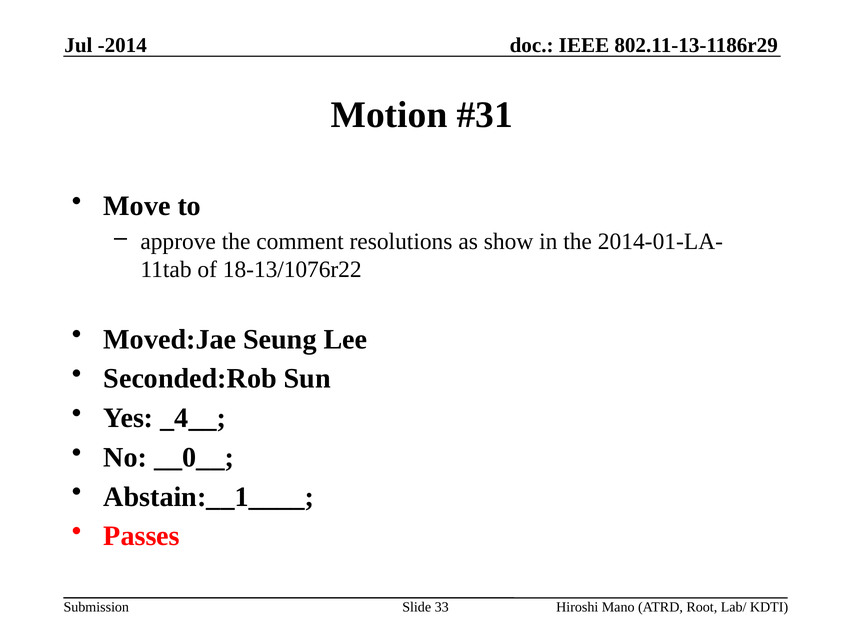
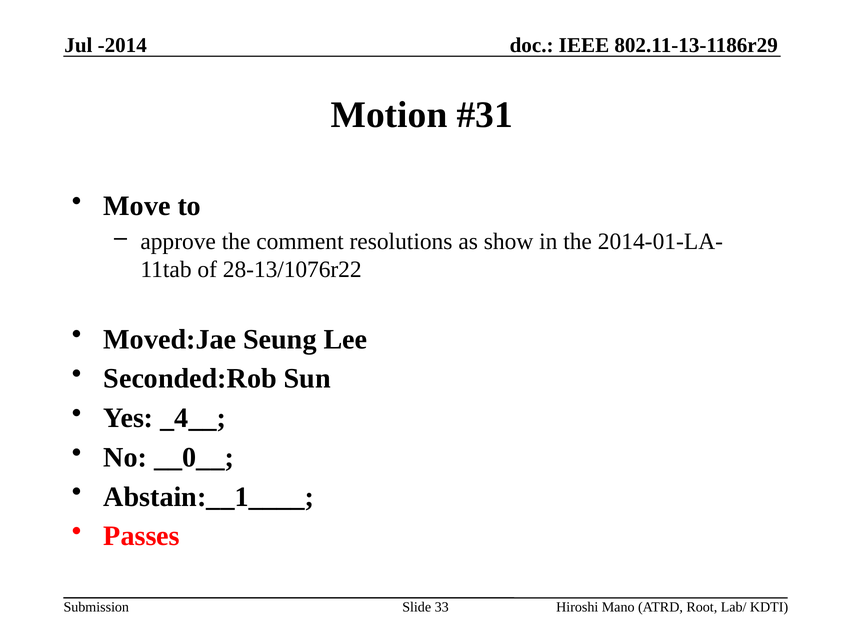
18-13/1076r22: 18-13/1076r22 -> 28-13/1076r22 (292, 269)
